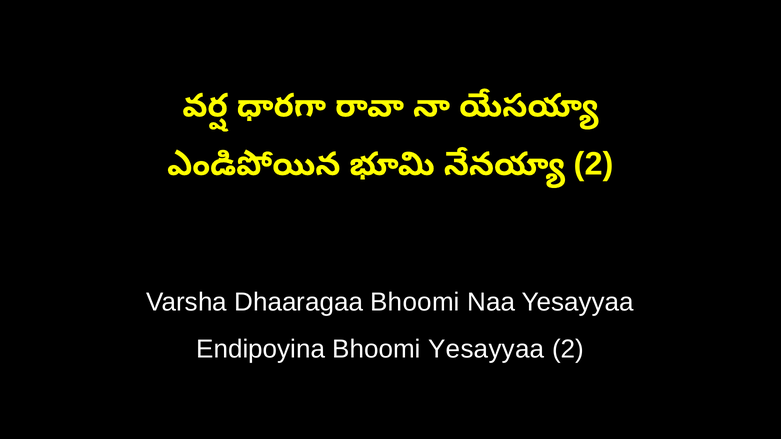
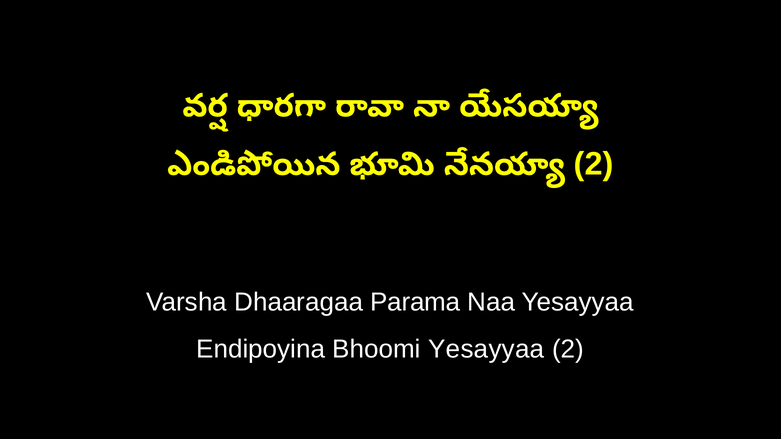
Dhaaragaa Bhoomi: Bhoomi -> Parama (415, 302)
